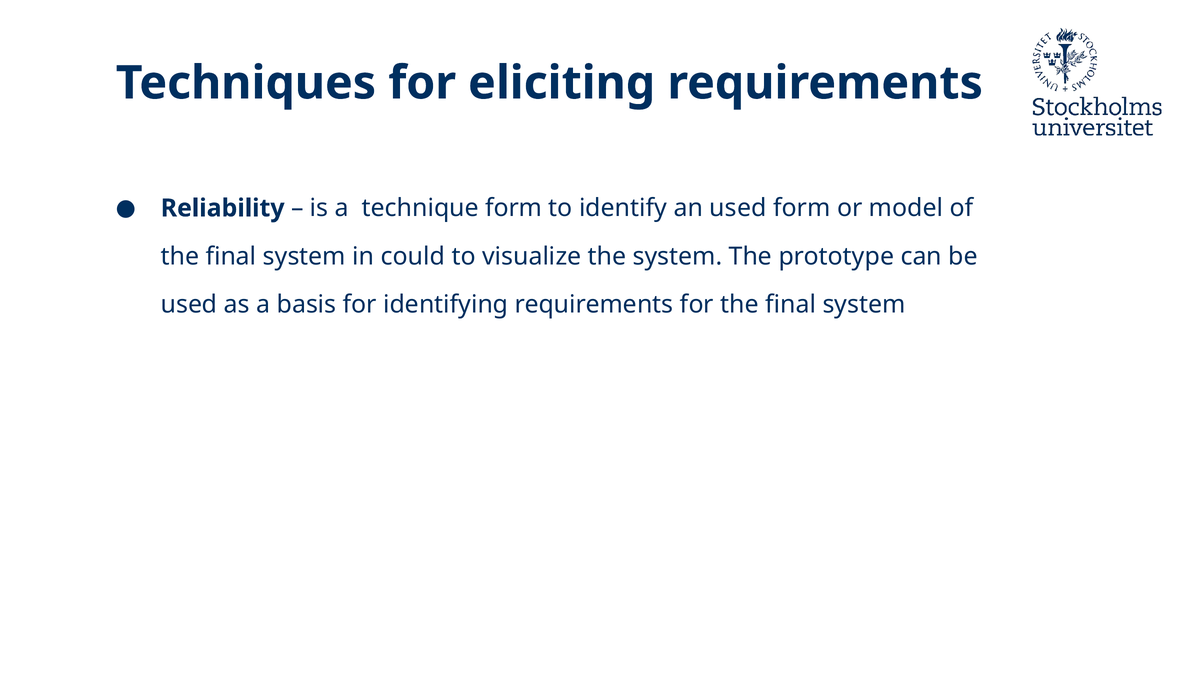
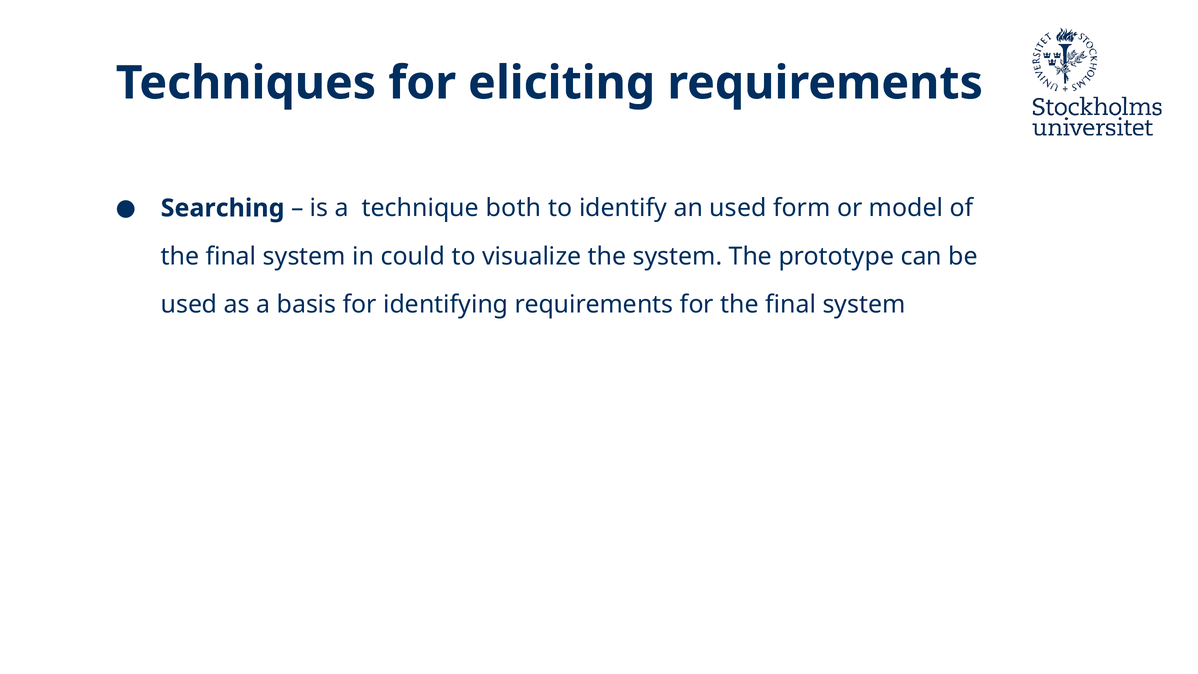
Reliability: Reliability -> Searching (223, 208)
technique form: form -> both (513, 208)
